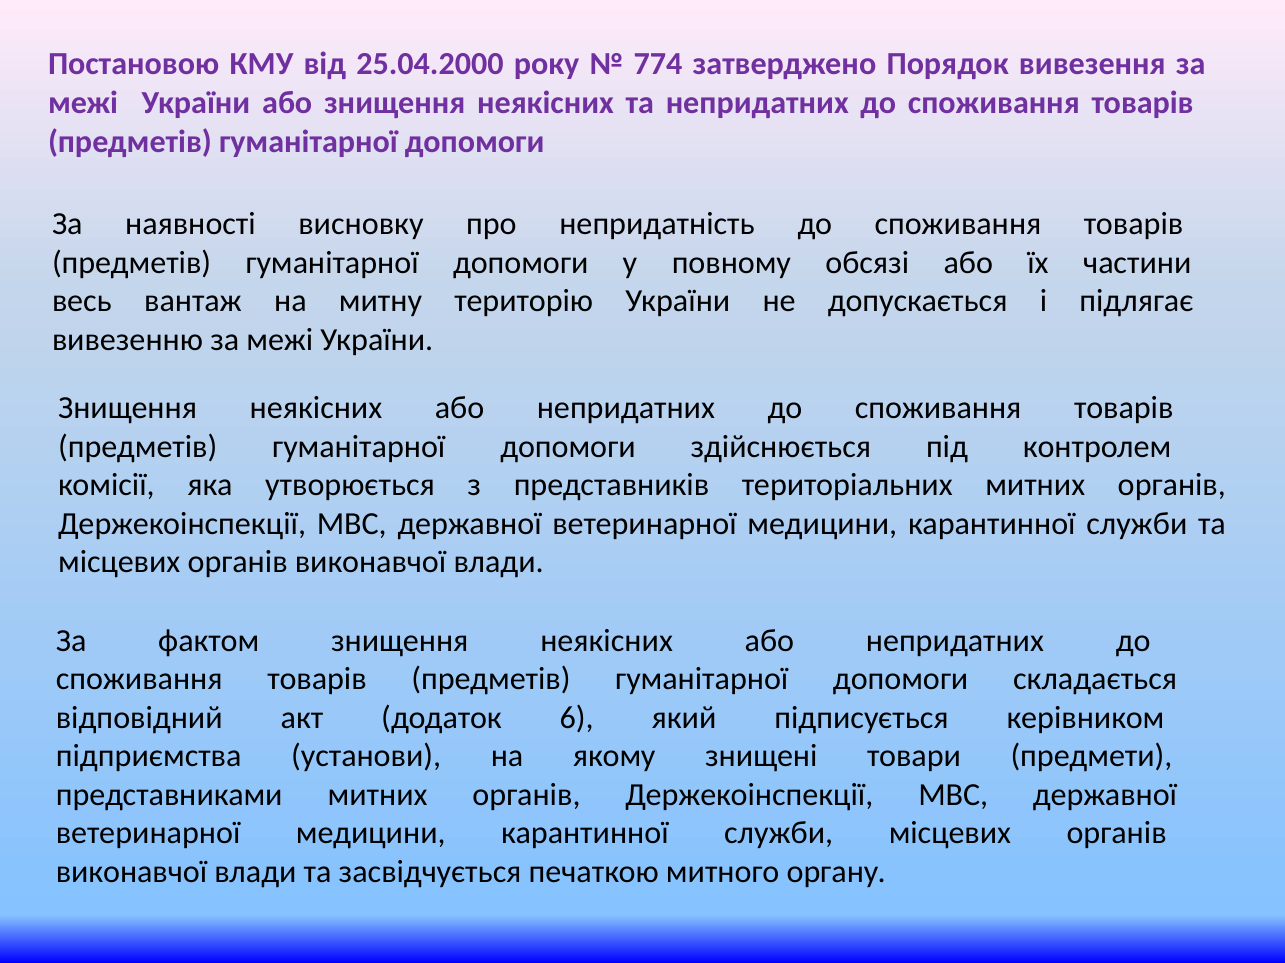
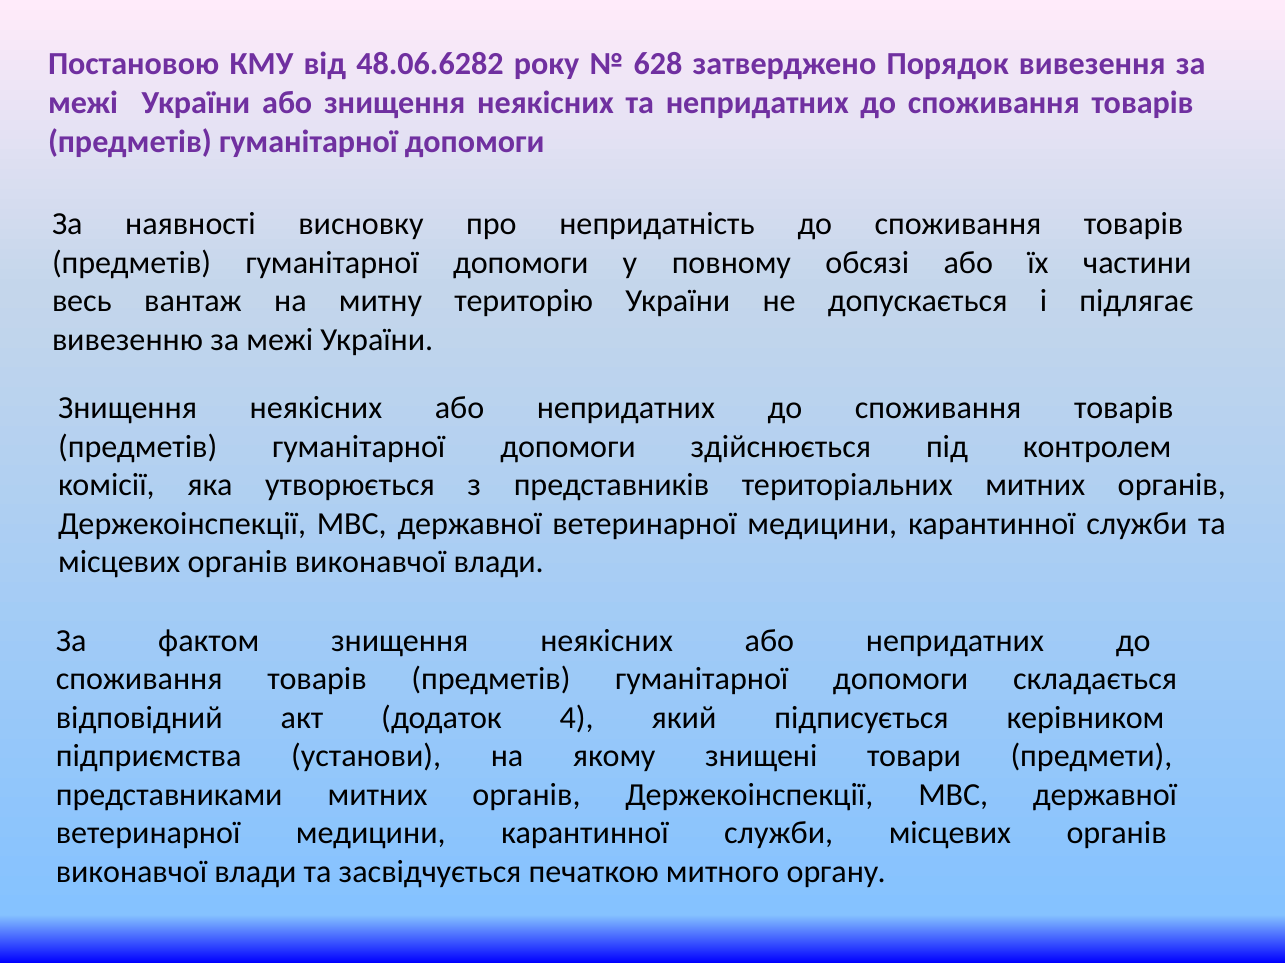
25.04.2000: 25.04.2000 -> 48.06.6282 (430, 64)
774: 774 -> 628 (658, 64)
6: 6 -> 4 (577, 718)
